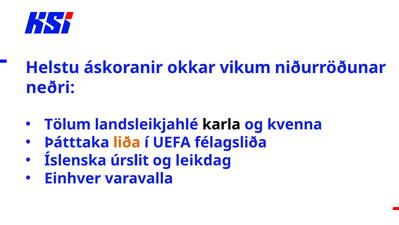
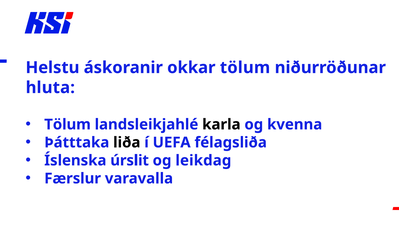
okkar vikum: vikum -> tölum (245, 67)
neðri: neðri -> hluta (50, 87)
liða colour: orange -> black (127, 142)
Einhver: Einhver -> Færslur (73, 178)
